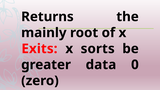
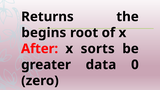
mainly: mainly -> begins (44, 33)
Exits: Exits -> After (40, 49)
